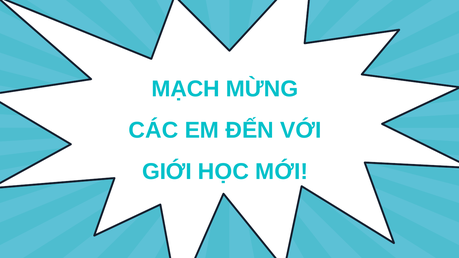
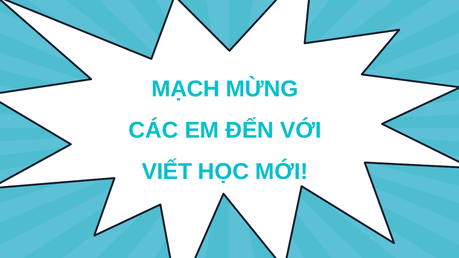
GIỚI: GIỚI -> VIẾT (167, 172)
